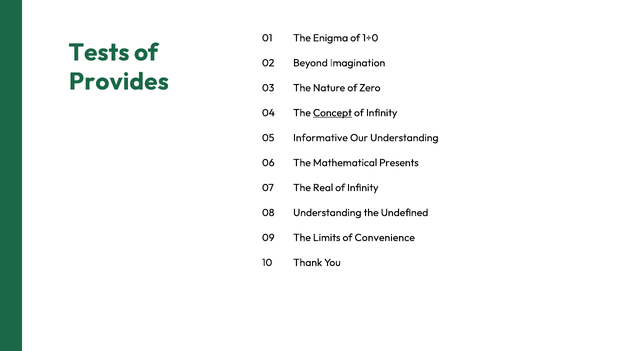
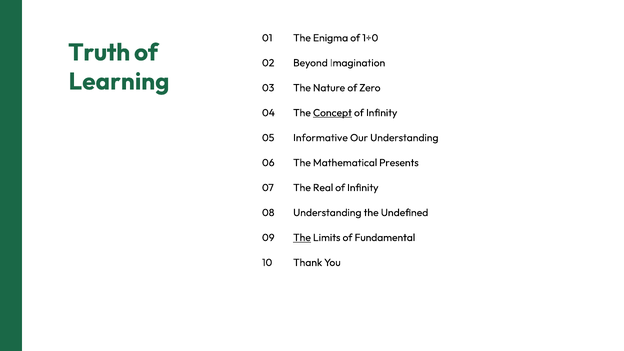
Tests: Tests -> Truth (99, 52)
Provides: Provides -> Learning (119, 82)
The underline: none -> present (302, 238)
Convenience: Convenience -> Fundamental (385, 238)
